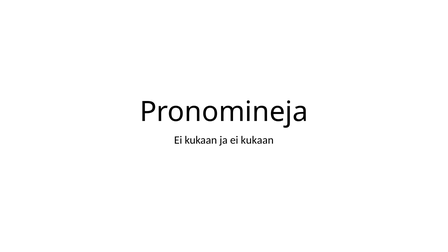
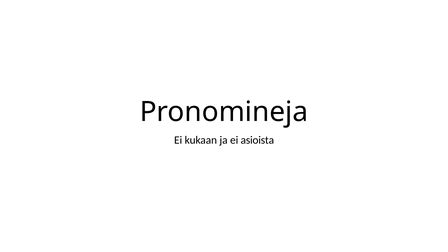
ja ei kukaan: kukaan -> asioista (257, 140)
